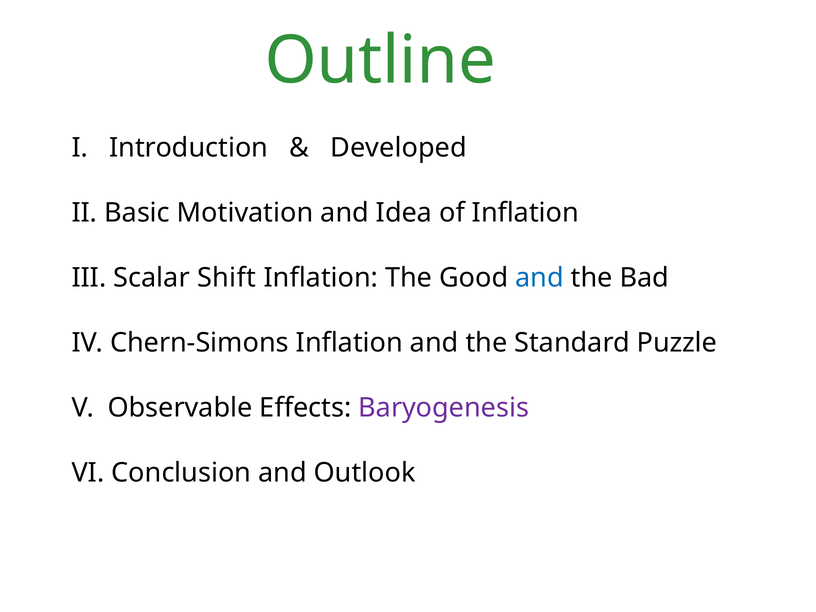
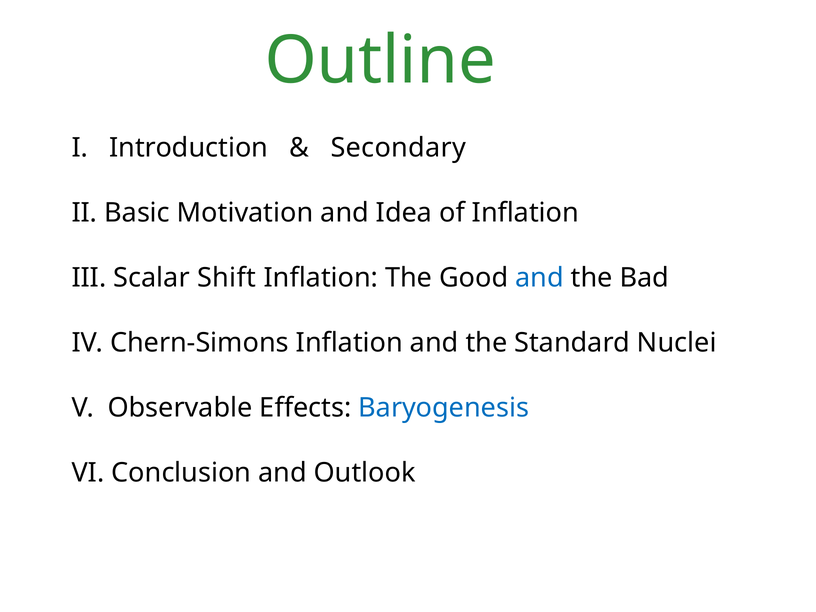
Developed: Developed -> Secondary (398, 148)
Puzzle: Puzzle -> Nuclei (677, 343)
Baryogenesis colour: purple -> blue (444, 408)
